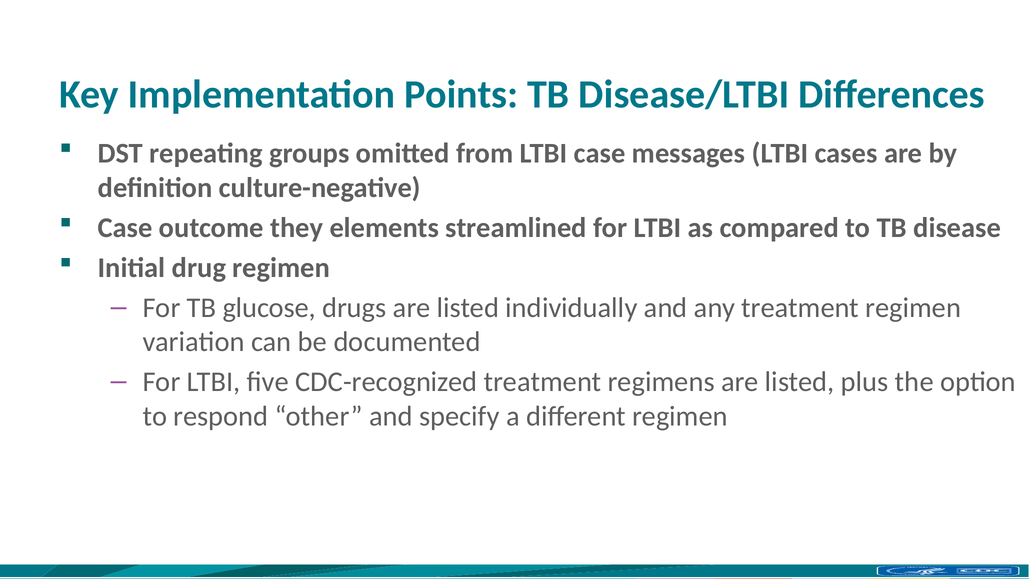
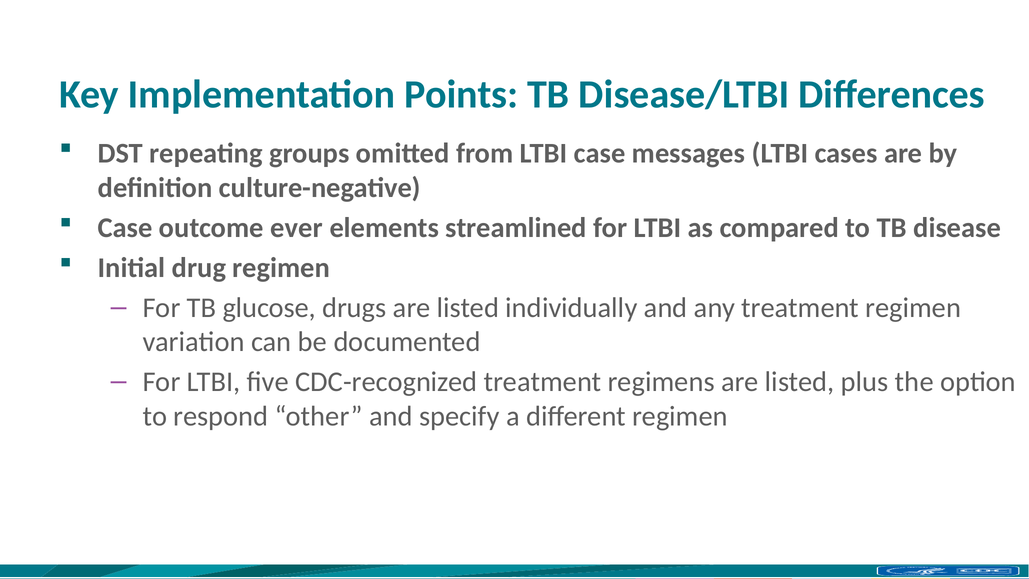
they: they -> ever (297, 228)
